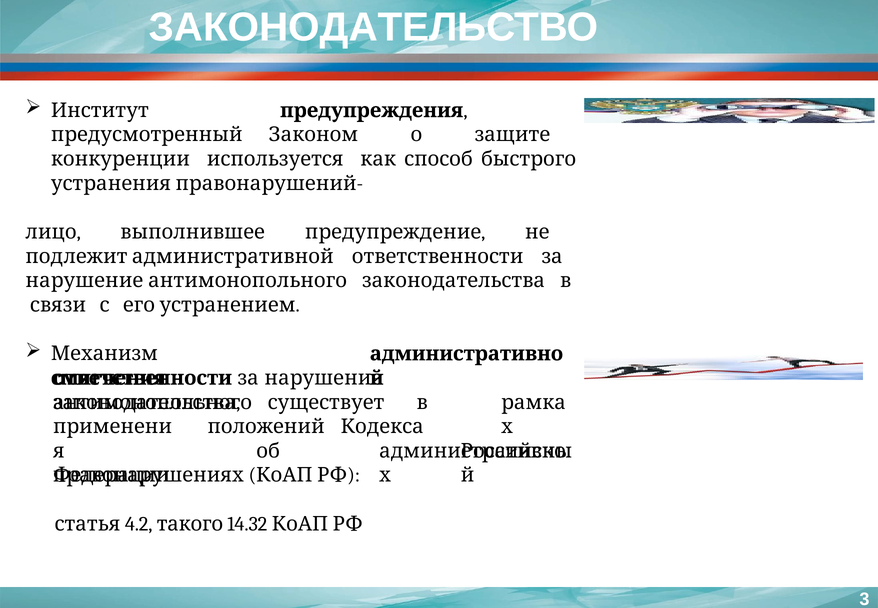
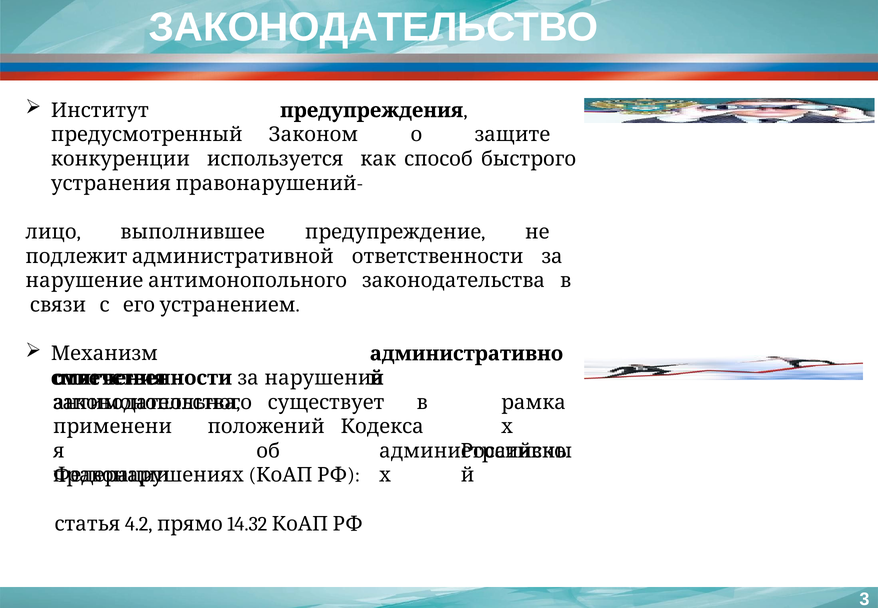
такого: такого -> прямо (190, 524)
